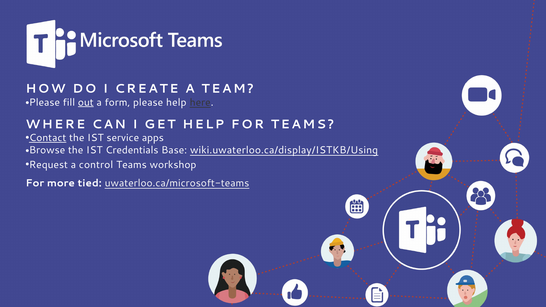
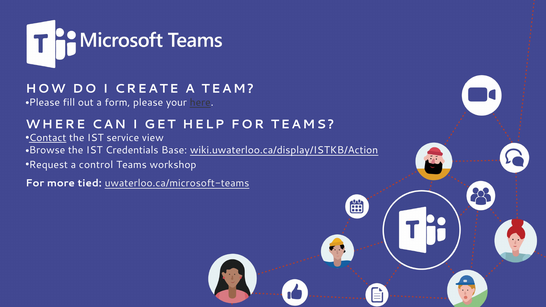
out underline: present -> none (86, 102)
please help: help -> your (176, 102)
apps: apps -> view (153, 138)
wiki.uwaterloo.ca/display/ISTKB/Using: wiki.uwaterloo.ca/display/ISTKB/Using -> wiki.uwaterloo.ca/display/ISTKB/Action (284, 150)
